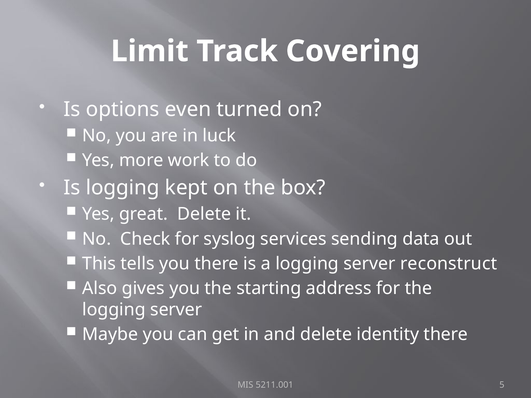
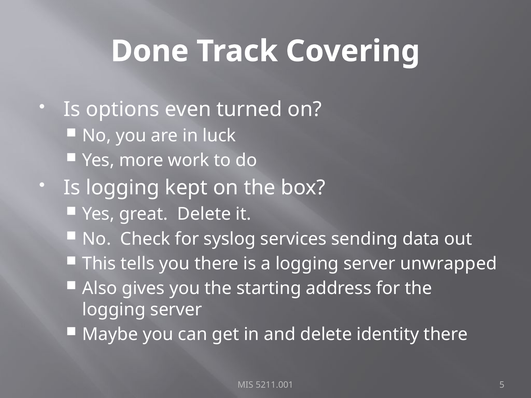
Limit: Limit -> Done (150, 51)
reconstruct: reconstruct -> unwrapped (449, 264)
